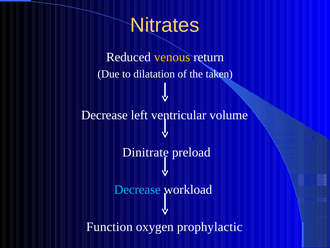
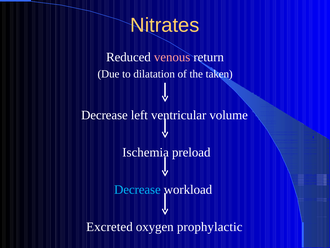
venous colour: yellow -> pink (172, 57)
Dinitrate: Dinitrate -> Ischemia (146, 152)
Function: Function -> Excreted (109, 227)
